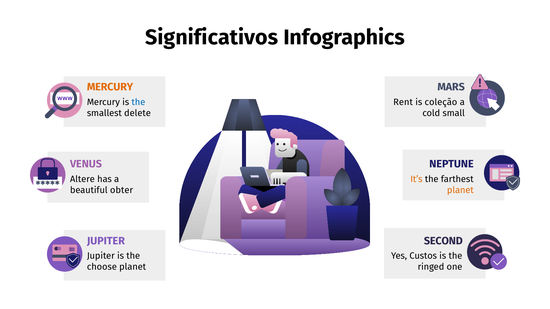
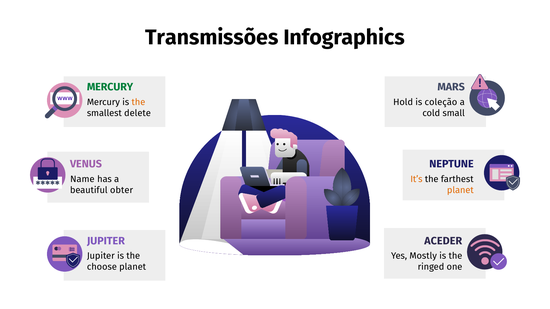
Significativos: Significativos -> Transmissões (212, 37)
MERCURY colour: orange -> green (110, 87)
the colour: blue -> orange (138, 102)
Rent: Rent -> Hold (403, 102)
Altere: Altere -> Name (82, 179)
SECOND: SECOND -> ACEDER (443, 241)
Custos: Custos -> Mostly (423, 256)
